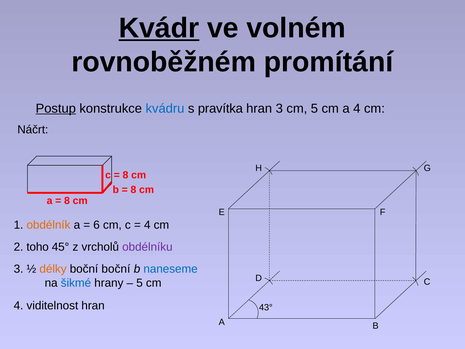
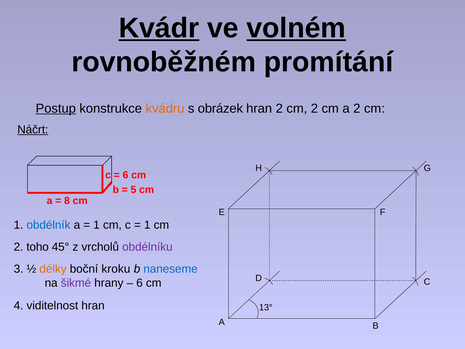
volném underline: none -> present (296, 28)
kvádru colour: blue -> orange (165, 108)
pravítka: pravítka -> obrázek (220, 108)
hran 3: 3 -> 2 (279, 108)
5: 5 -> 2 (314, 108)
a 4: 4 -> 2 (357, 108)
Náčrt underline: none -> present (33, 130)
8: 8 -> 6 (126, 175)
8: 8 -> 5 (133, 190)
obdélník colour: orange -> blue (48, 225)
6: 6 -> 1 (97, 225)
4: 4 -> 1 (147, 225)
boční boční: boční -> kroku (116, 269)
šikmé colour: blue -> purple (76, 283)
5: 5 -> 6 (140, 283)
43°: 43° -> 13° (266, 307)
